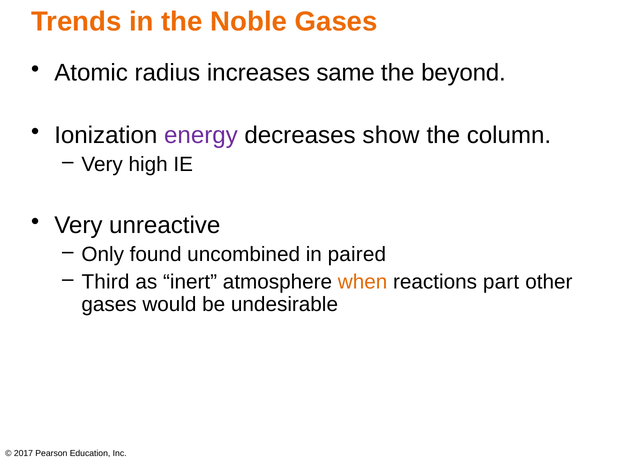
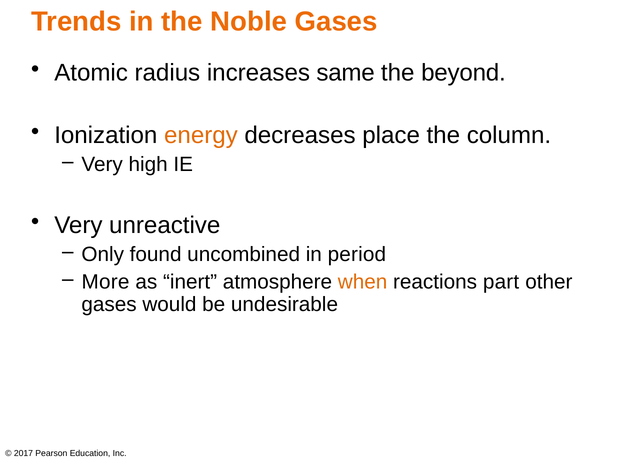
energy colour: purple -> orange (201, 135)
show: show -> place (391, 135)
paired: paired -> period (357, 255)
Third: Third -> More (105, 282)
